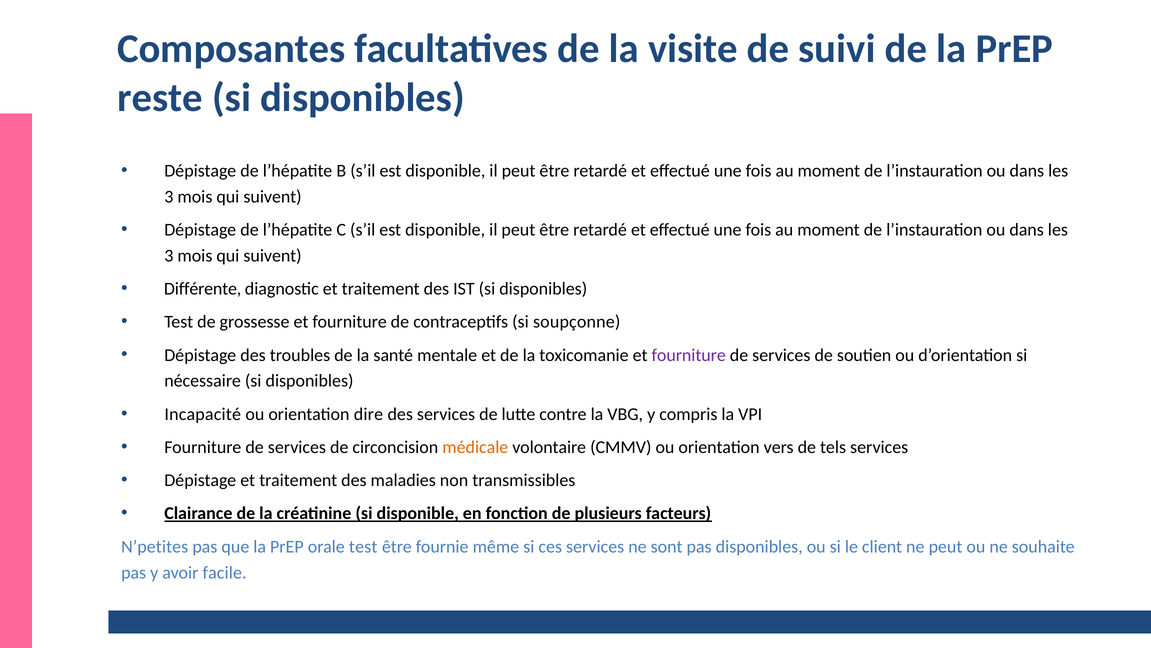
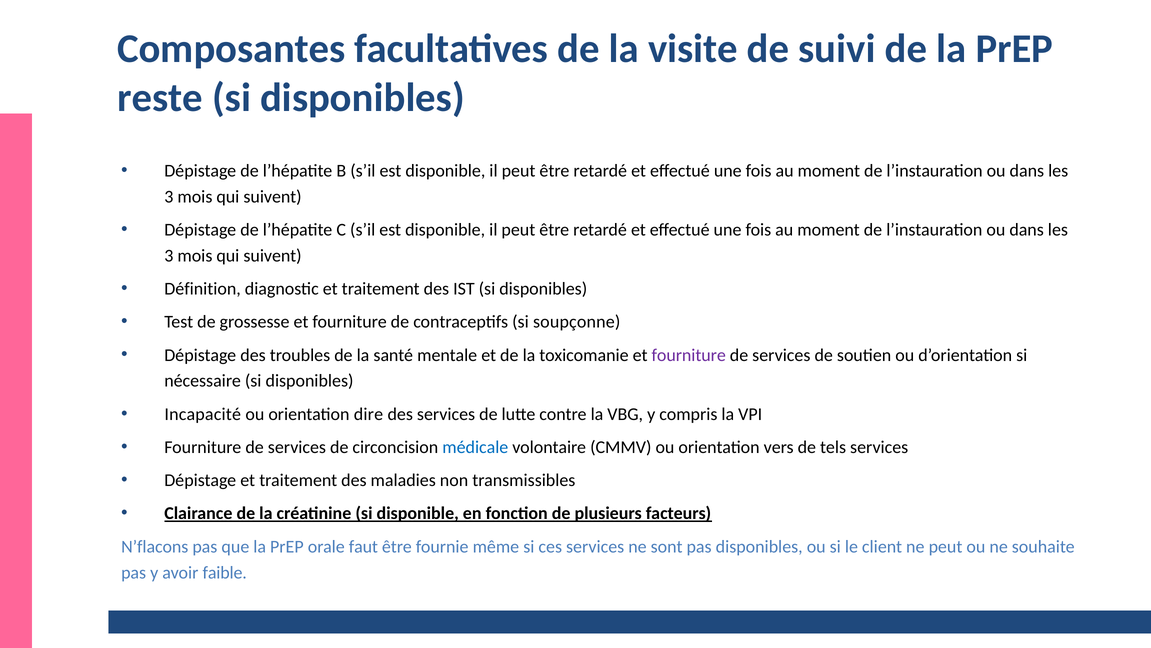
Différente: Différente -> Définition (203, 289)
médicale colour: orange -> blue (475, 447)
N’petites: N’petites -> N’flacons (155, 546)
orale test: test -> faut (363, 546)
facile: facile -> faible (225, 572)
